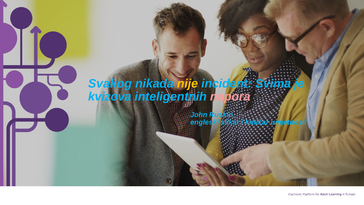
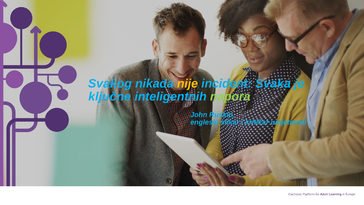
Svima: Svima -> Svaka (273, 83)
kvizova: kvizova -> ključne (110, 97)
napora colour: pink -> light green (230, 97)
